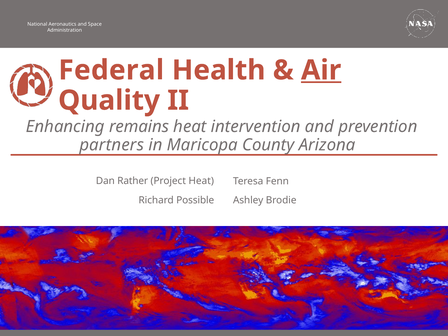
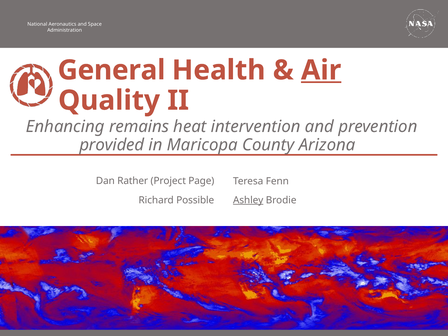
Federal: Federal -> General (112, 70)
partners: partners -> provided (112, 145)
Project Heat: Heat -> Page (201, 181)
Ashley underline: none -> present (248, 200)
